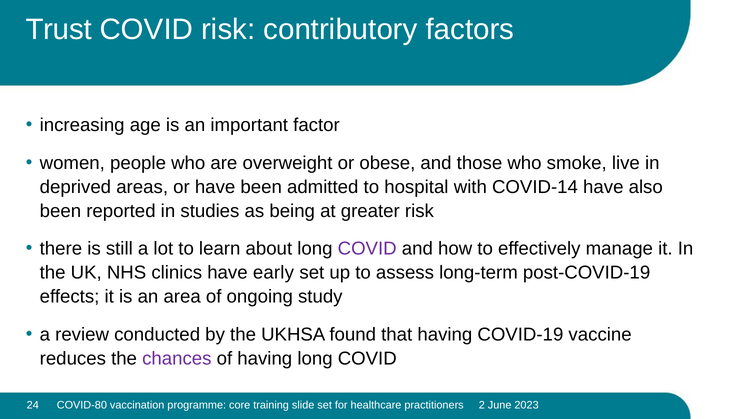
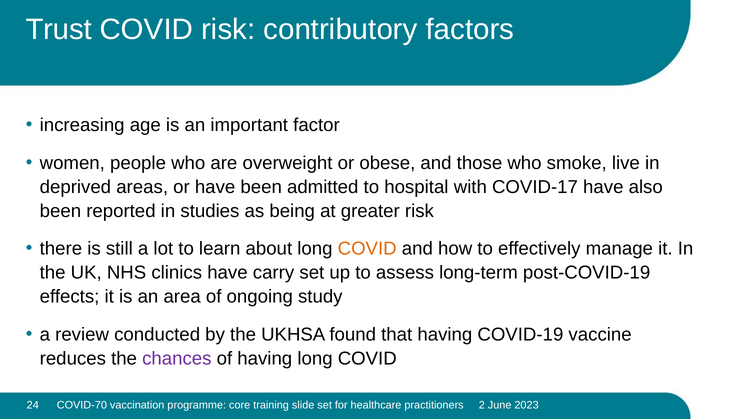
COVID-14: COVID-14 -> COVID-17 (535, 187)
COVID colour: purple -> orange (367, 249)
early: early -> carry (274, 273)
COVID-80: COVID-80 -> COVID-70 (82, 405)
